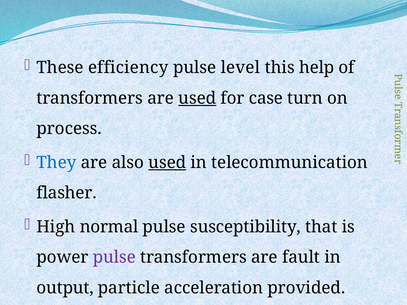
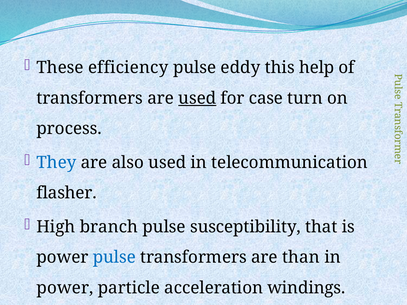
level: level -> eddy (240, 68)
used underline: present -> none (167, 163)
normal: normal -> branch (109, 227)
pulse colour: purple -> blue (114, 258)
fault: fault -> than (301, 258)
output: output -> power (65, 288)
provided: provided -> windings (306, 288)
